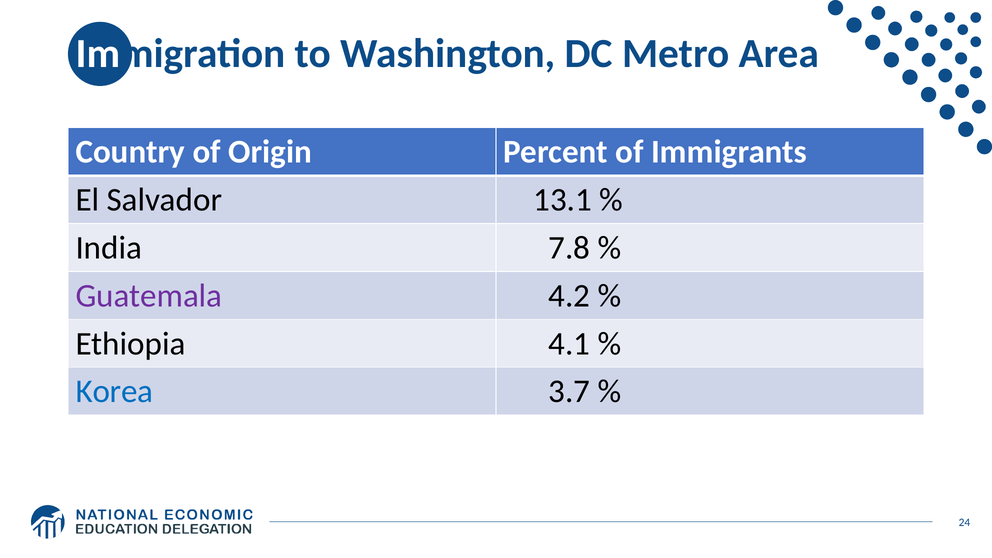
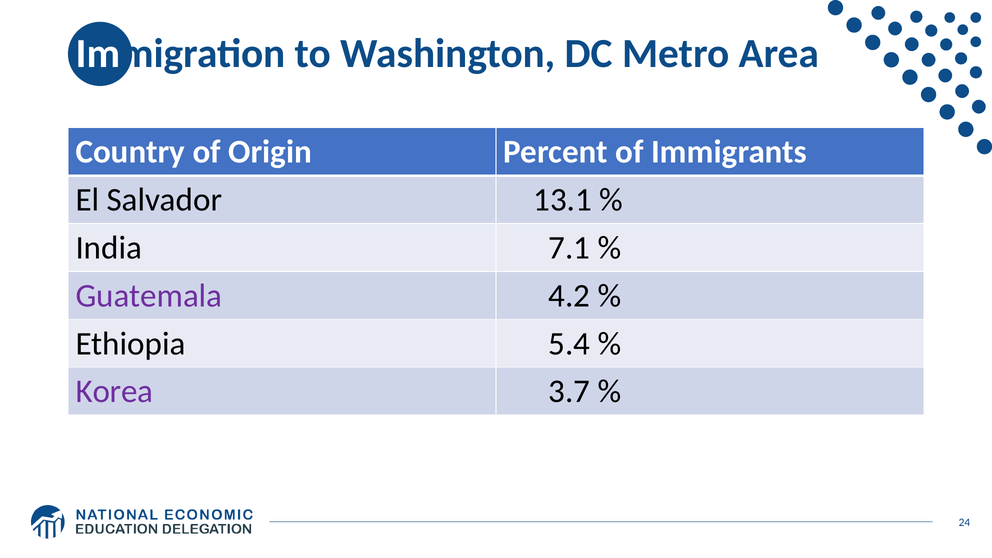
7.8: 7.8 -> 7.1 (569, 248)
4.1: 4.1 -> 5.4 (569, 344)
Korea colour: blue -> purple (114, 391)
